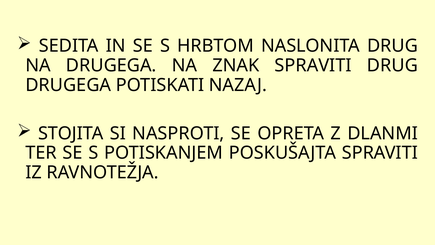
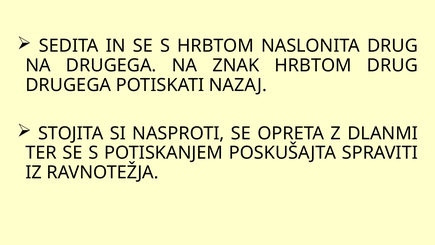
ZNAK SPRAVITI: SPRAVITI -> HRBTOM (313, 66)
